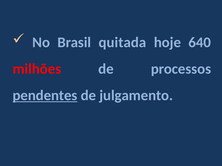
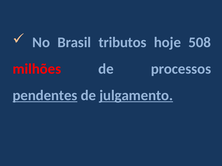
quitada: quitada -> tributos (123, 42)
640: 640 -> 508 (200, 42)
julgamento underline: none -> present (136, 96)
